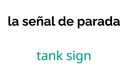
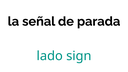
tank: tank -> lado (50, 56)
